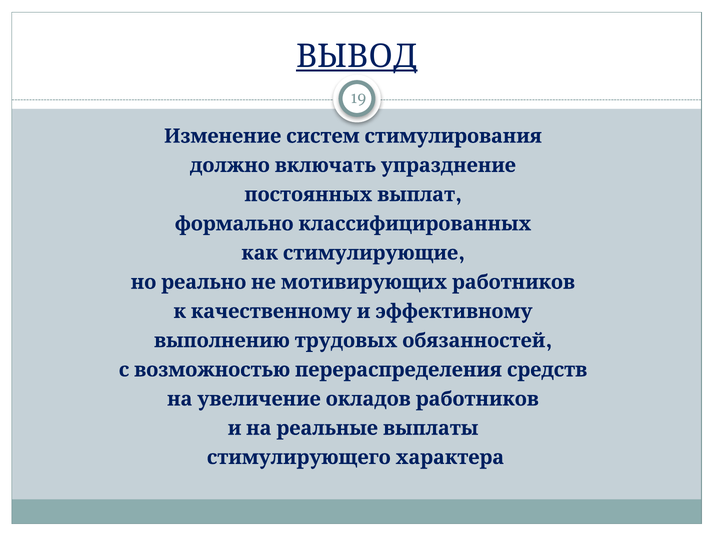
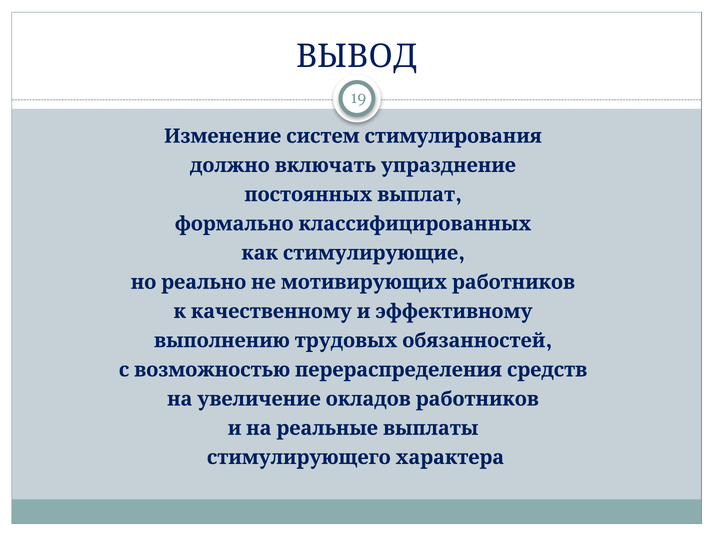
ВЫВОД underline: present -> none (357, 56)
